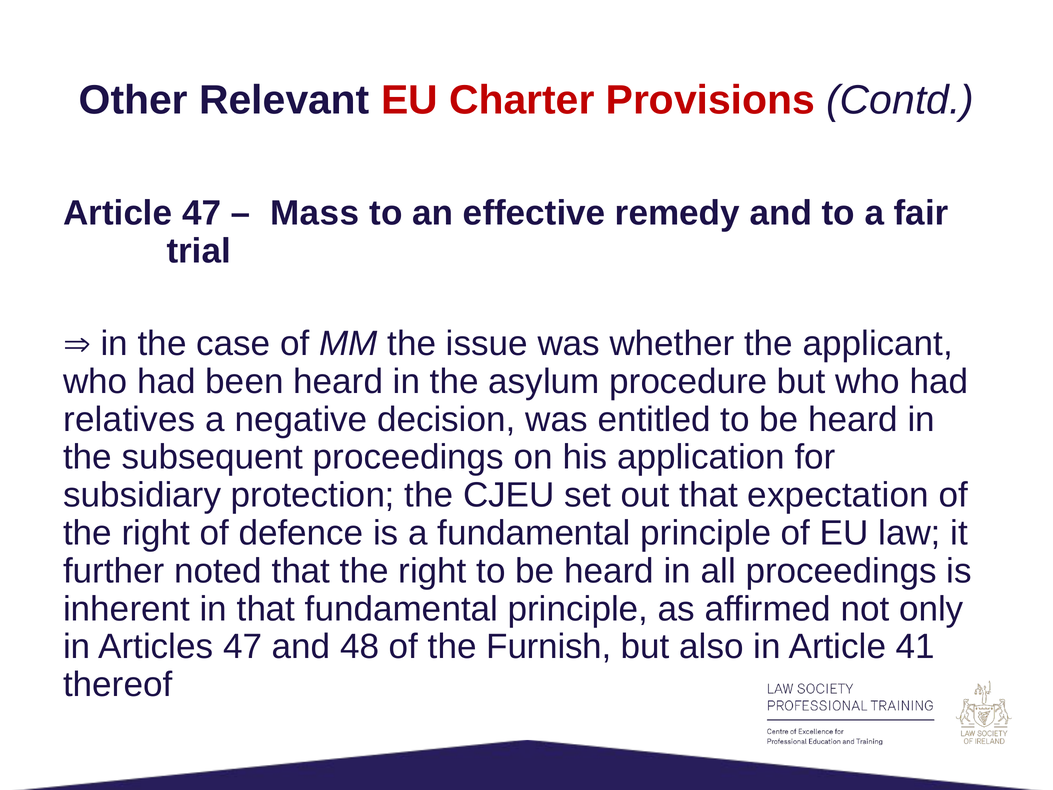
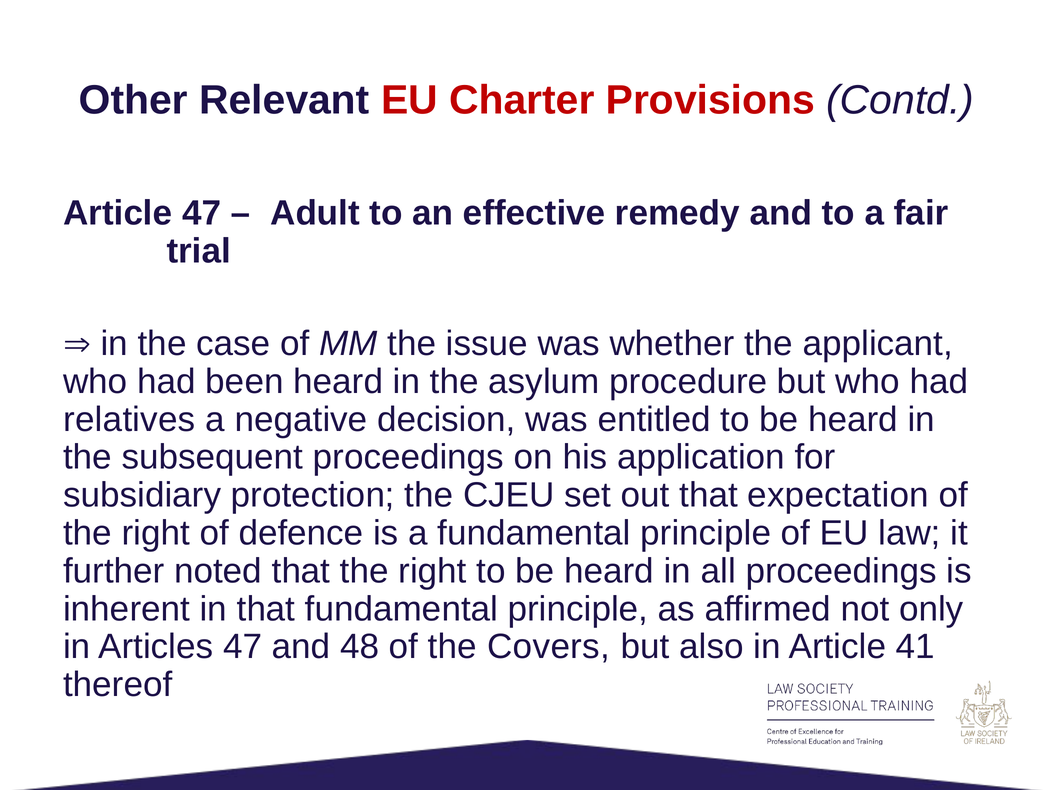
Mass: Mass -> Adult (315, 213)
Furnish: Furnish -> Covers (549, 647)
